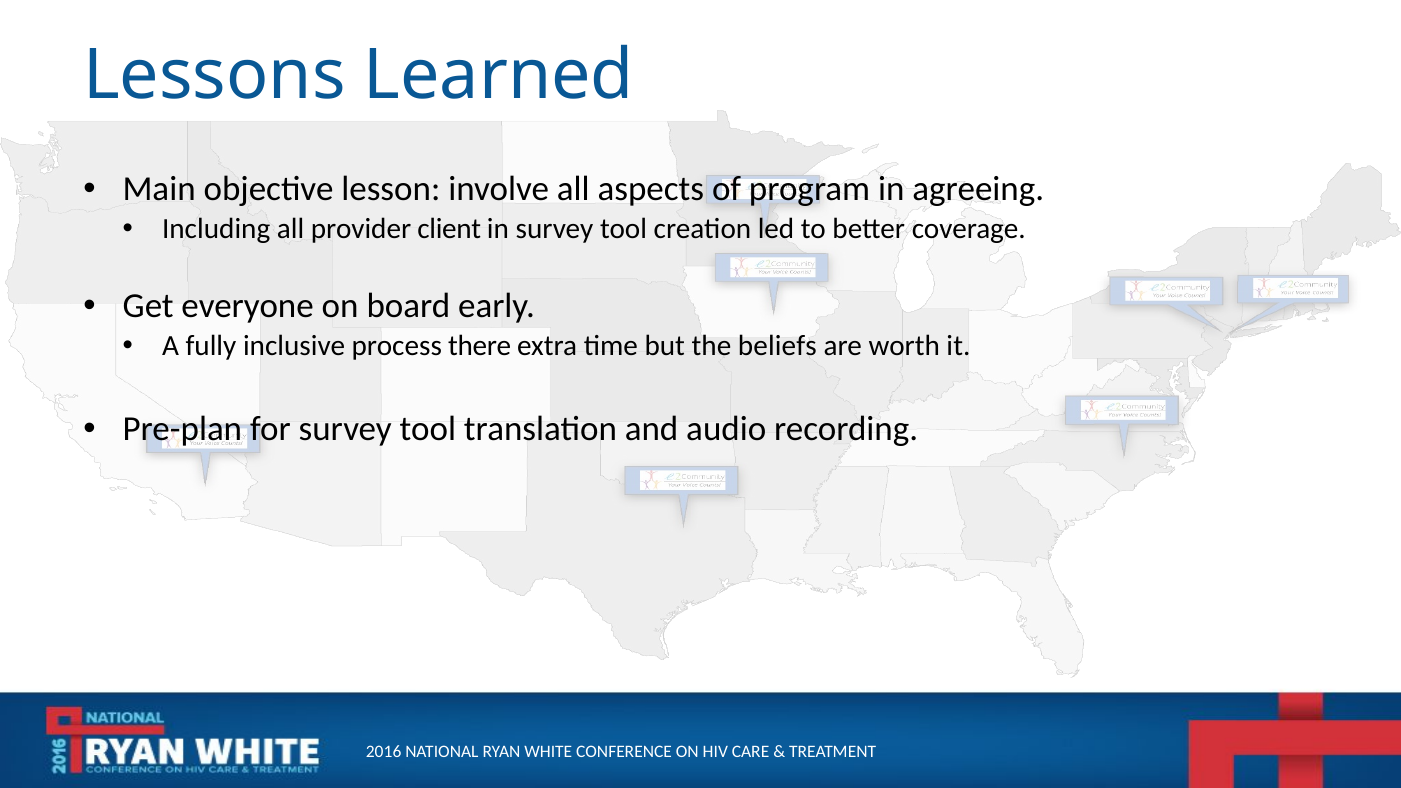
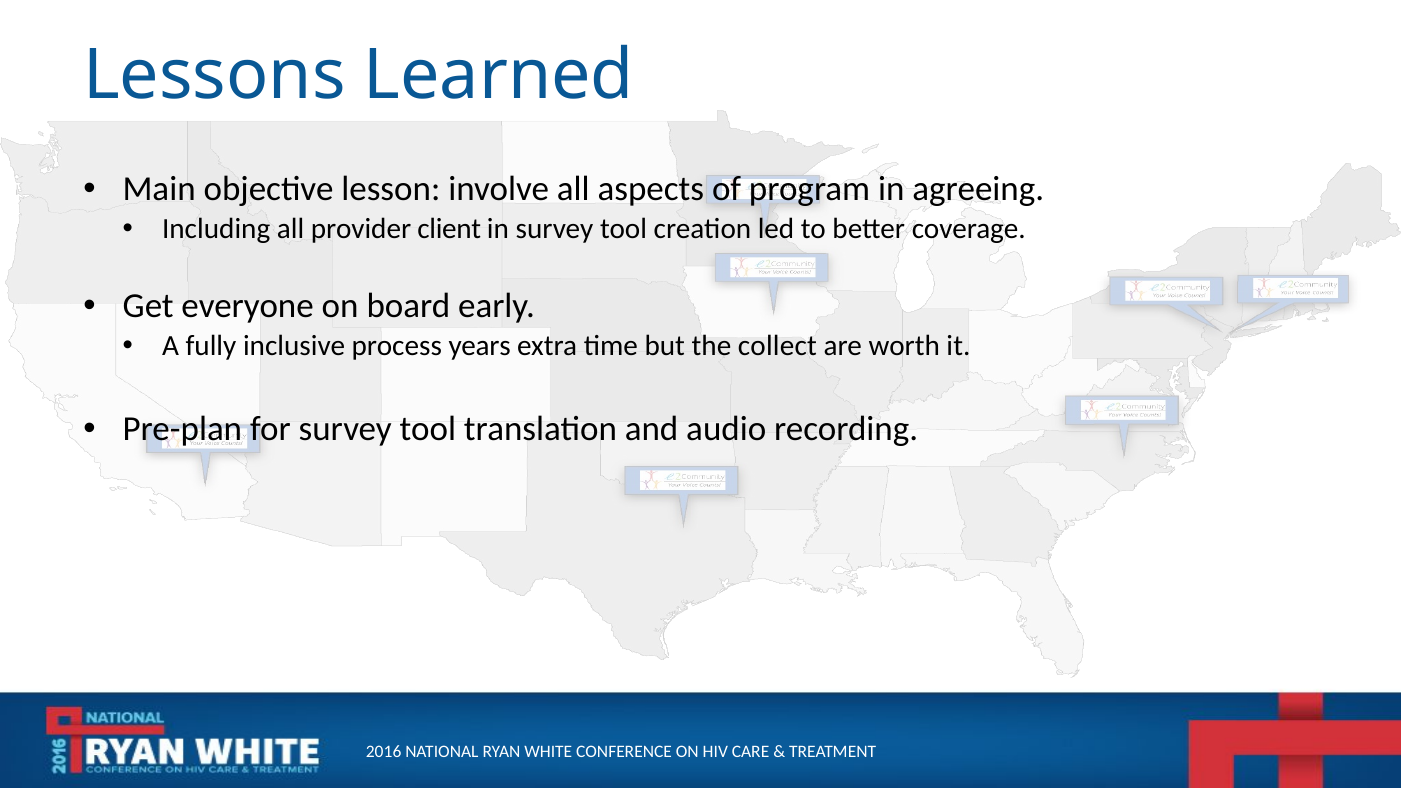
there: there -> years (480, 346)
beliefs: beliefs -> collect (777, 346)
